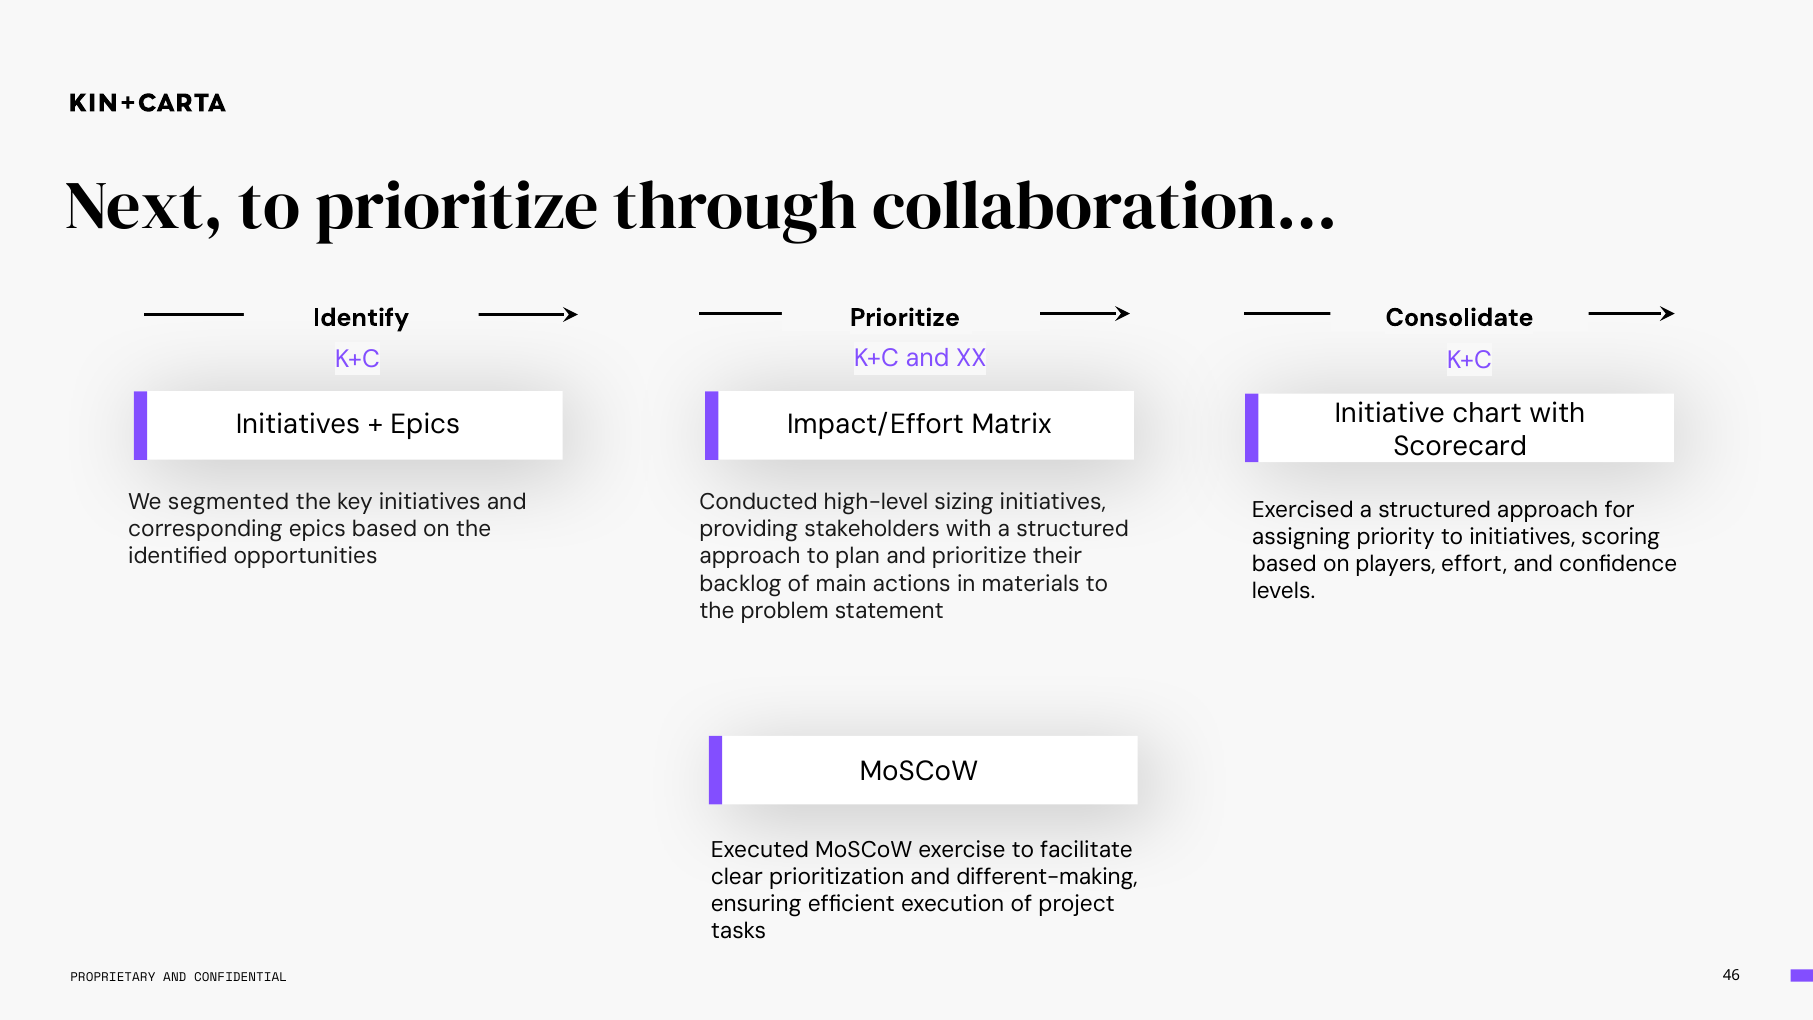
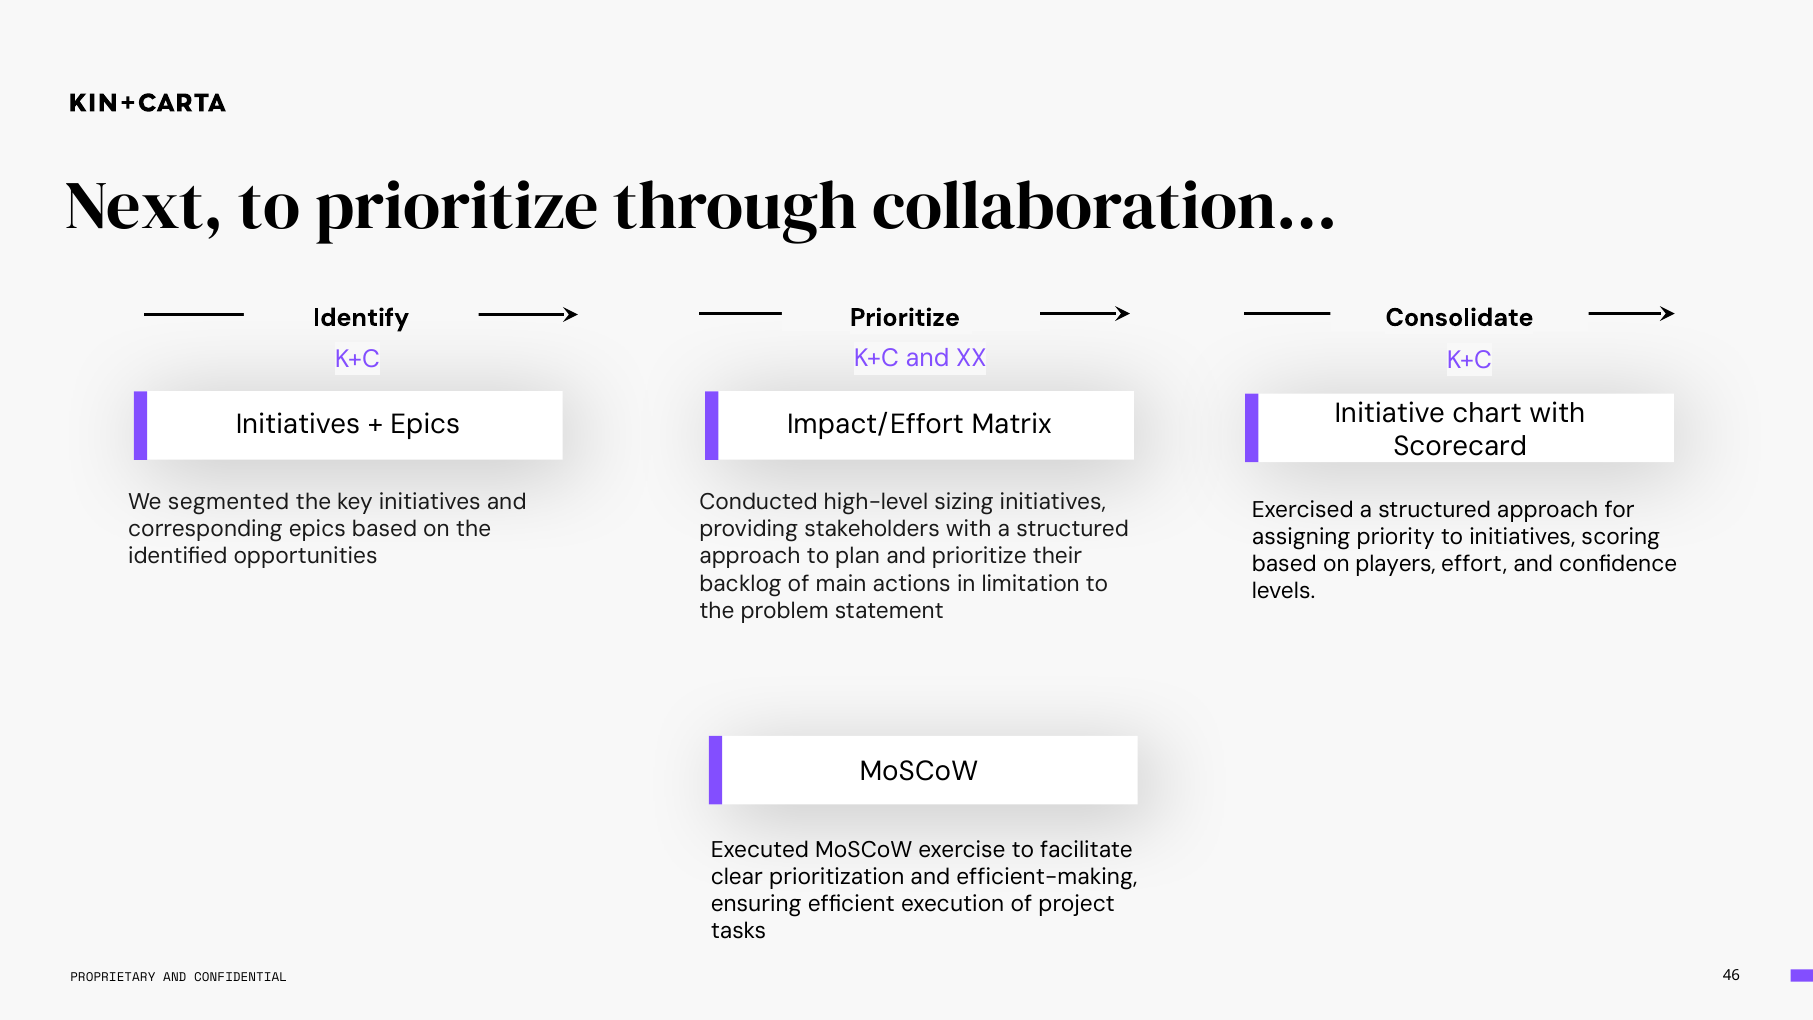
materials: materials -> limitation (1031, 583)
different-making: different-making -> efficient-making (1047, 877)
